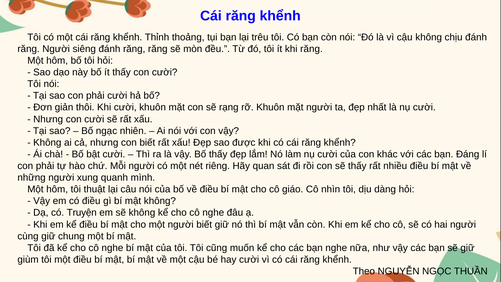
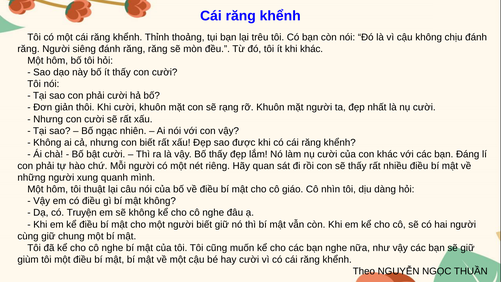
khi răng: răng -> khác (312, 49)
